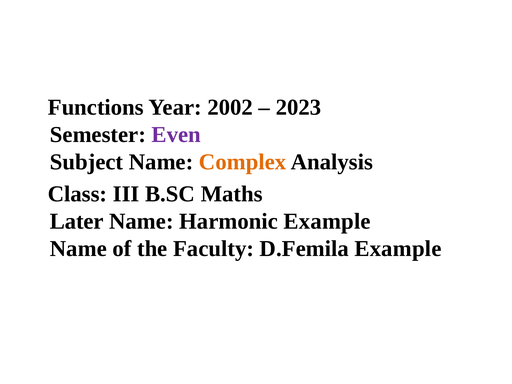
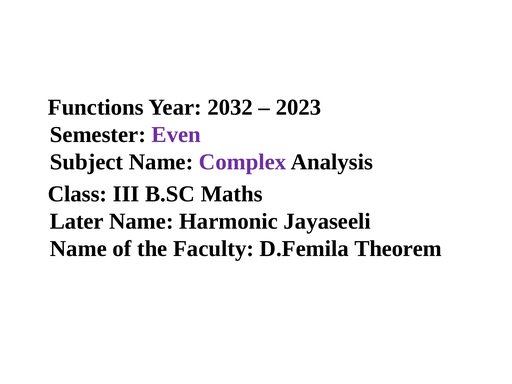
2002: 2002 -> 2032 (230, 107)
Complex colour: orange -> purple (243, 162)
Harmonic Example: Example -> Jayaseeli (327, 221)
D.Femila Example: Example -> Theorem (398, 249)
